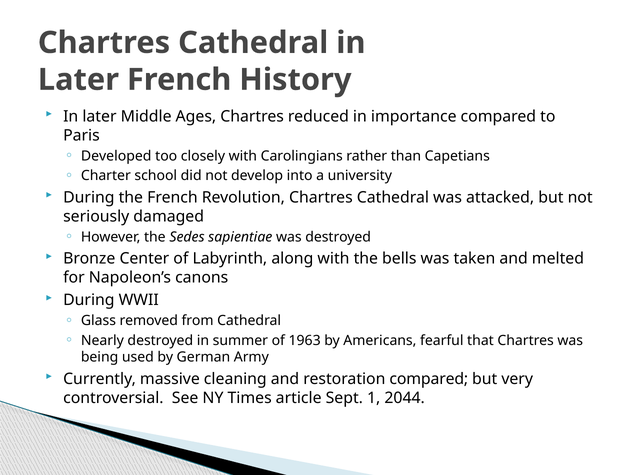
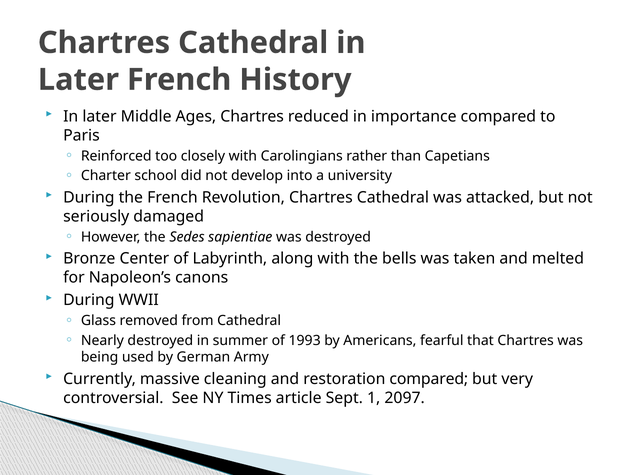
Developed: Developed -> Reinforced (116, 156)
1963: 1963 -> 1993 (305, 340)
2044: 2044 -> 2097 (405, 398)
